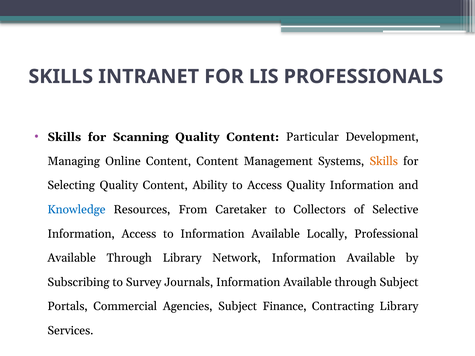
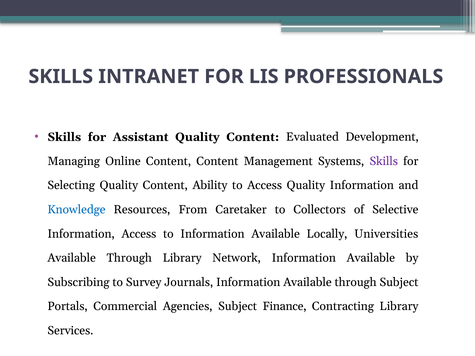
Scanning: Scanning -> Assistant (141, 137)
Particular: Particular -> Evaluated (312, 137)
Skills colour: orange -> purple (384, 161)
Professional: Professional -> Universities (386, 234)
